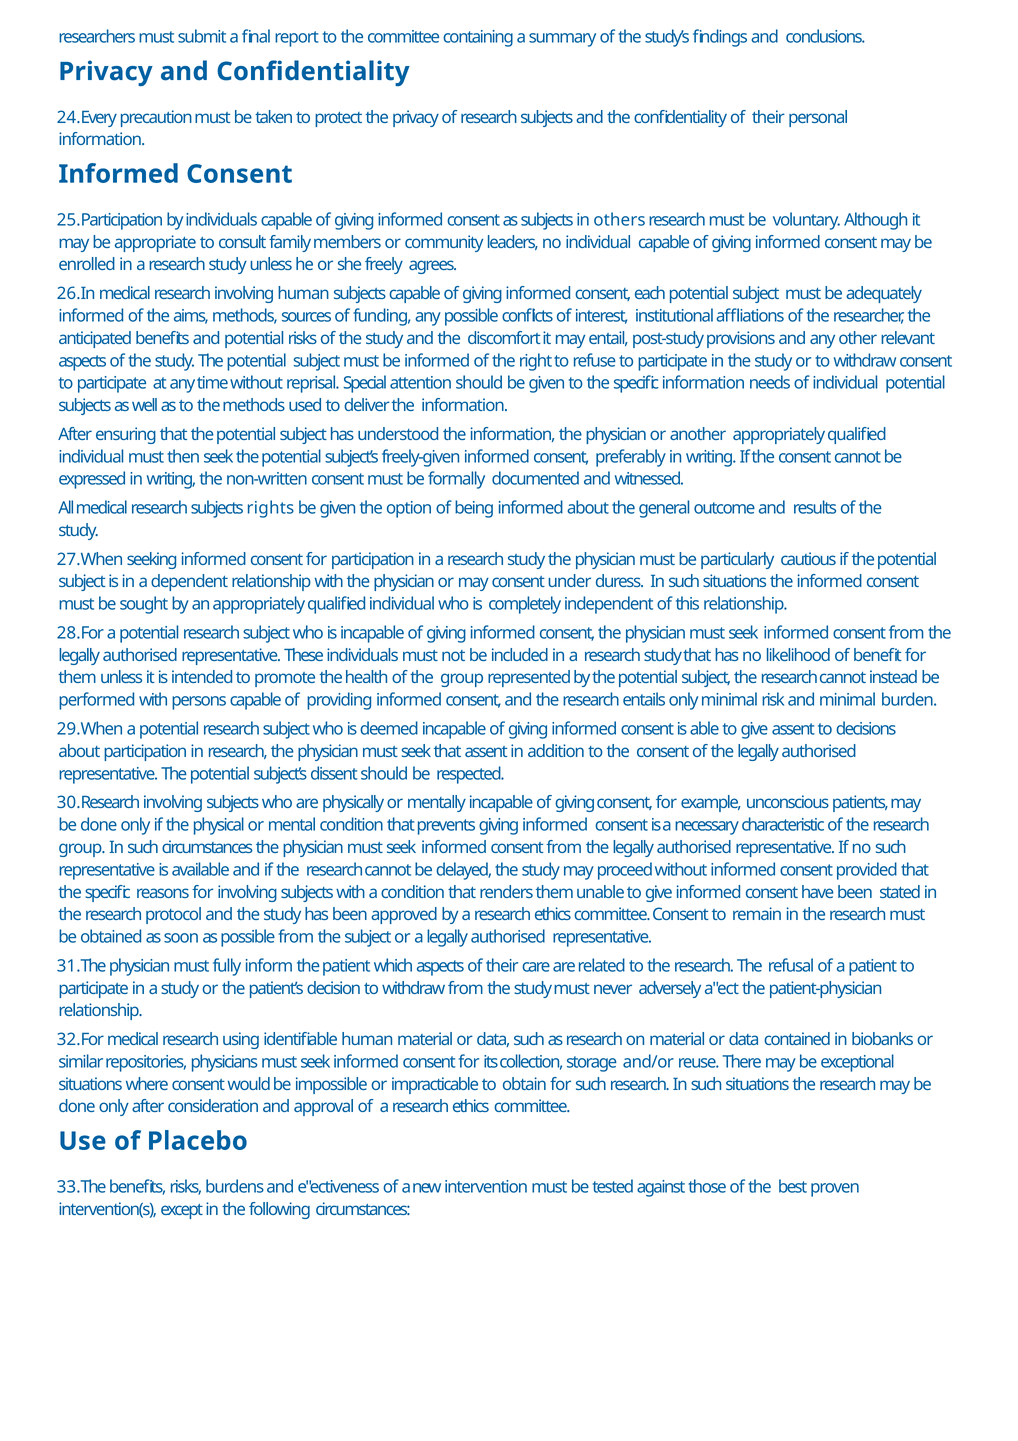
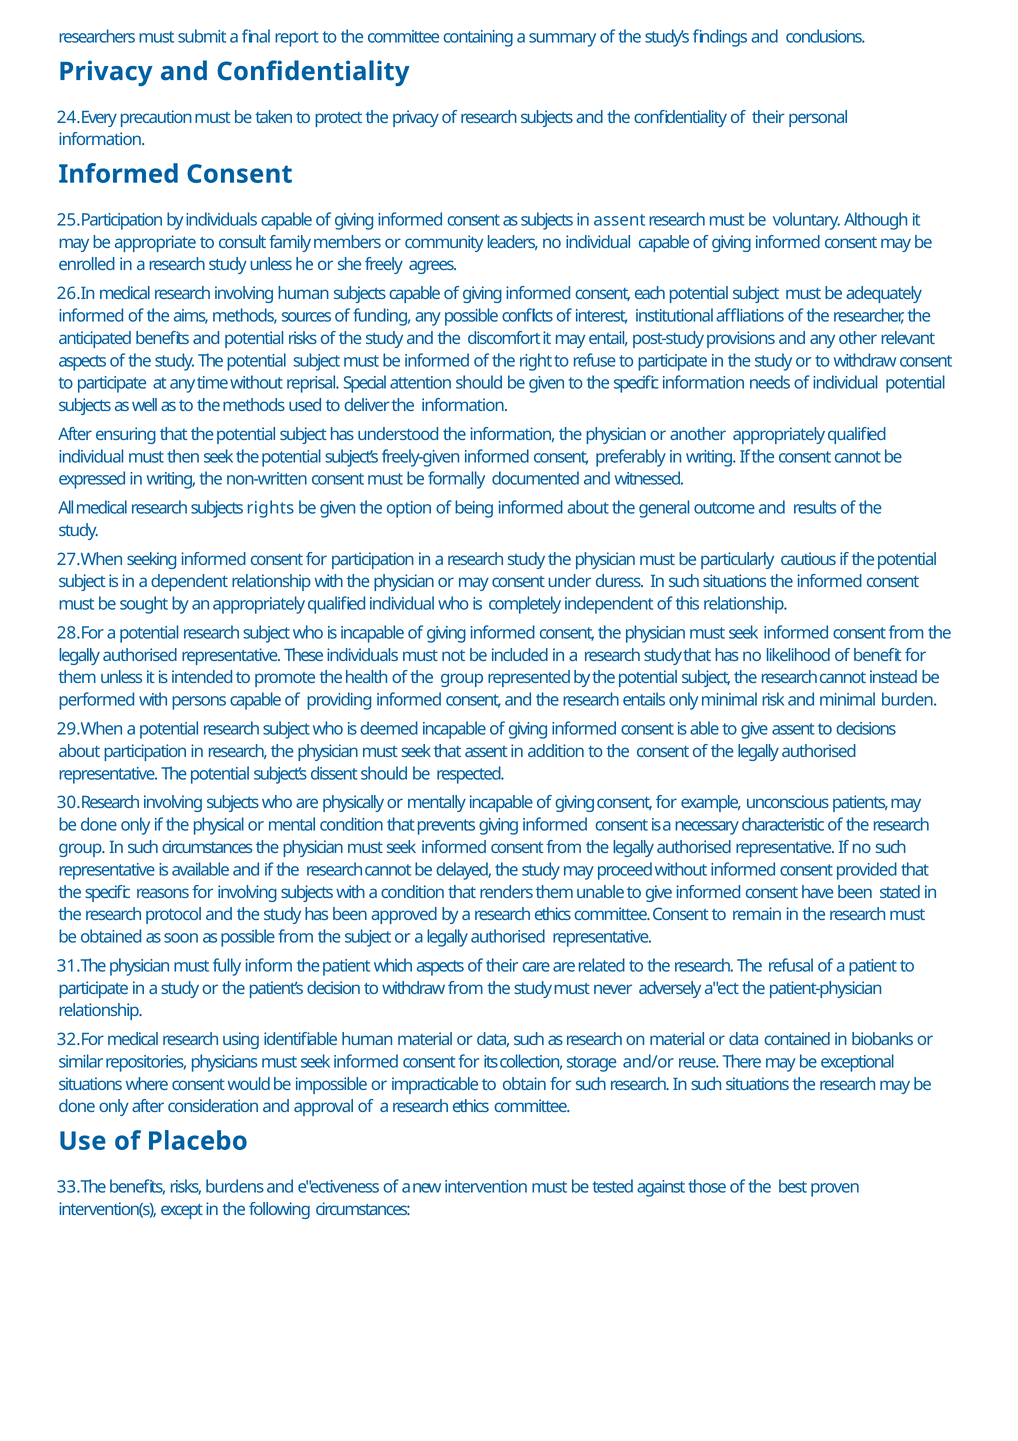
in others: others -> assent (619, 220)
